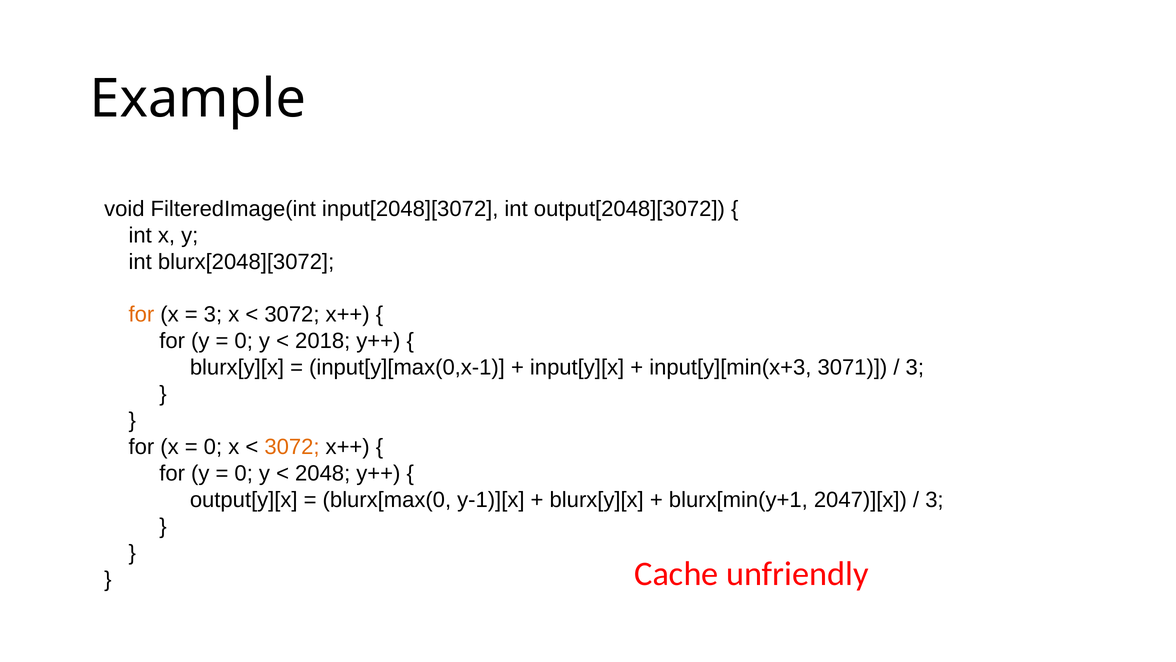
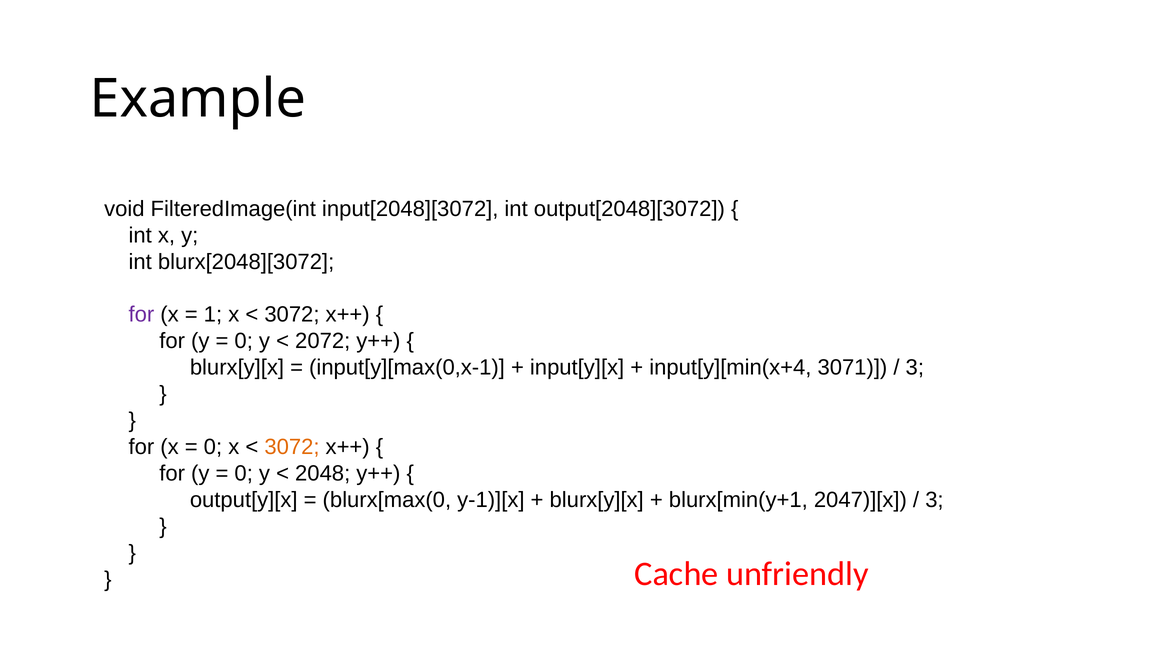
for colour: orange -> purple (141, 314)
3: 3 -> 1 (213, 314)
2018: 2018 -> 2072 (323, 341)
input[y][min(x+3: input[y][min(x+3 -> input[y][min(x+4 (730, 367)
